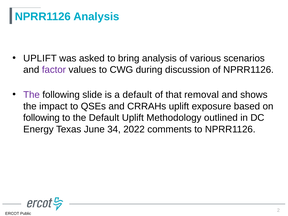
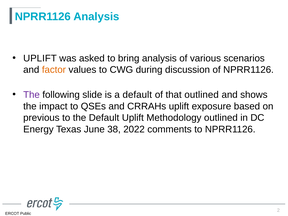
factor colour: purple -> orange (54, 70)
that removal: removal -> outlined (202, 95)
following: following -> previous (41, 118)
34: 34 -> 38 (114, 129)
